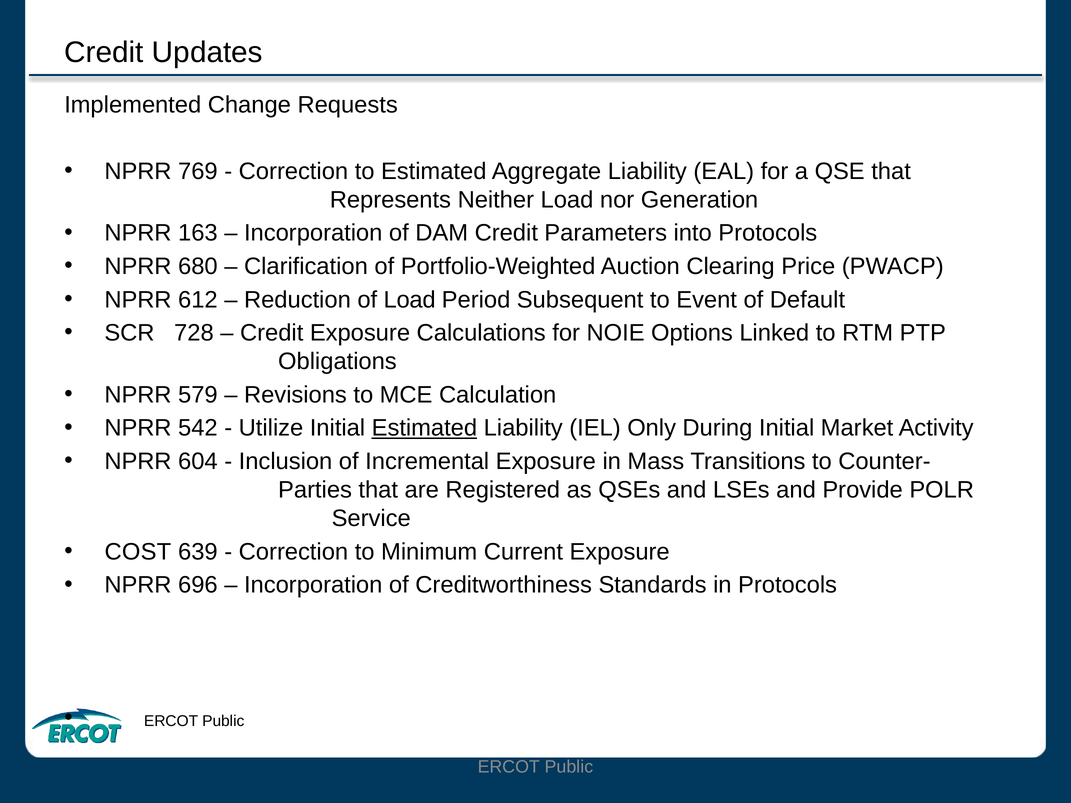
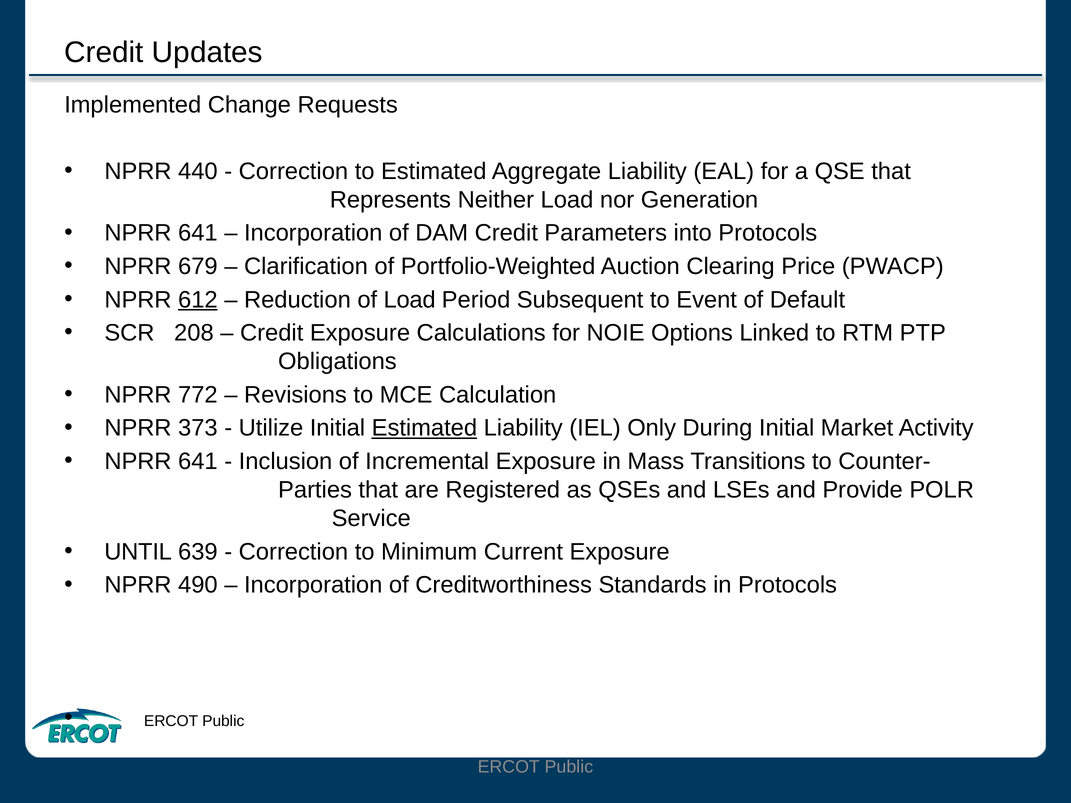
769: 769 -> 440 (198, 171)
163: 163 -> 641 (198, 233)
680: 680 -> 679 (198, 266)
612 underline: none -> present (198, 300)
728: 728 -> 208 (194, 333)
579: 579 -> 772 (198, 395)
542: 542 -> 373 (198, 428)
604: 604 -> 641 (198, 462)
COST: COST -> UNTIL (138, 552)
696: 696 -> 490 (198, 585)
